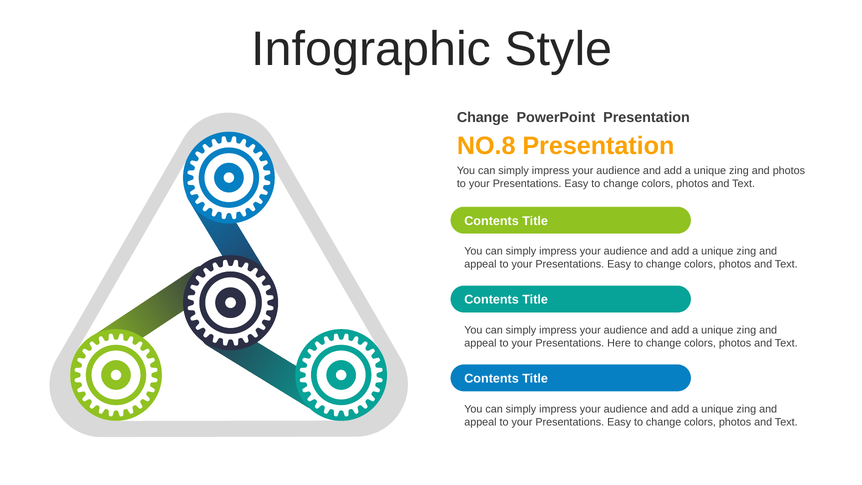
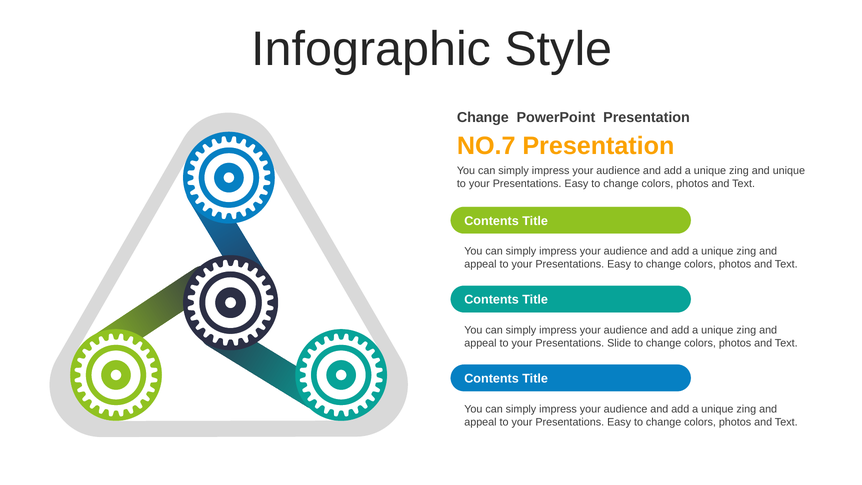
NO.8: NO.8 -> NO.7 (486, 146)
and photos: photos -> unique (789, 171)
Here: Here -> Slide (619, 343)
